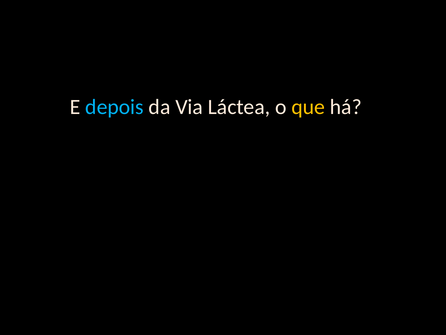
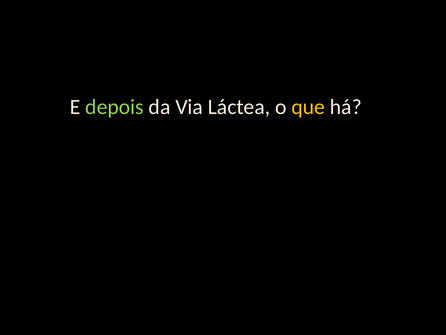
depois colour: light blue -> light green (115, 107)
